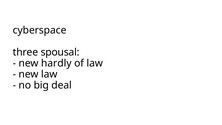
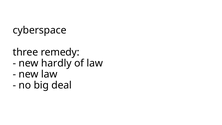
spousal: spousal -> remedy (60, 52)
